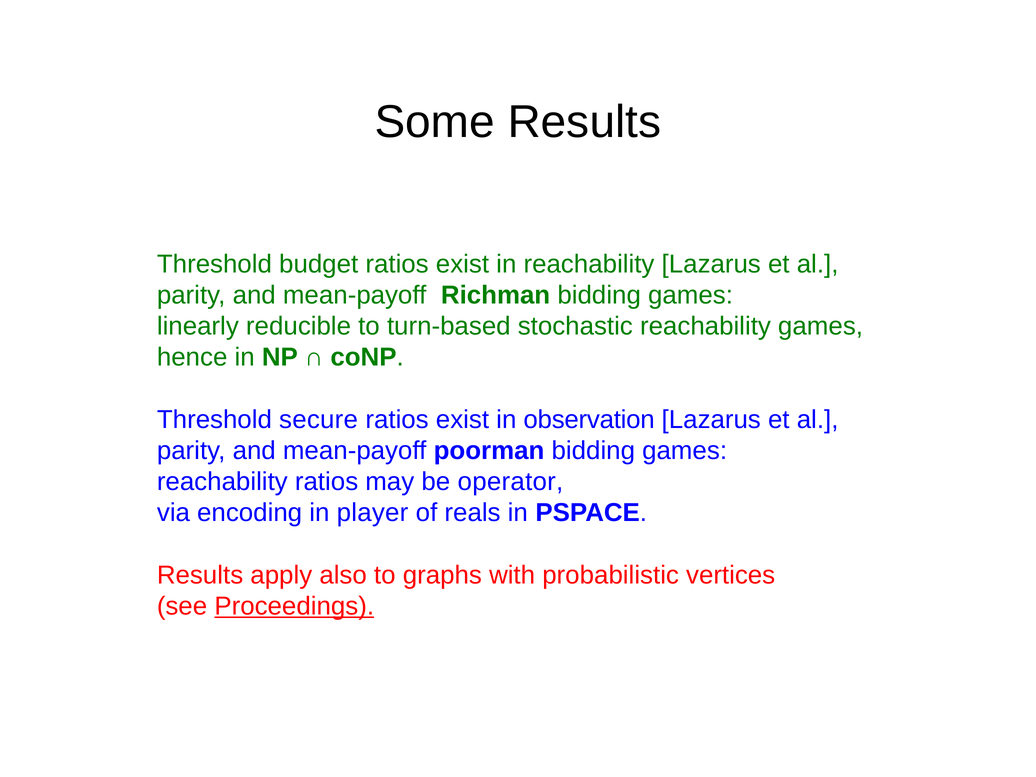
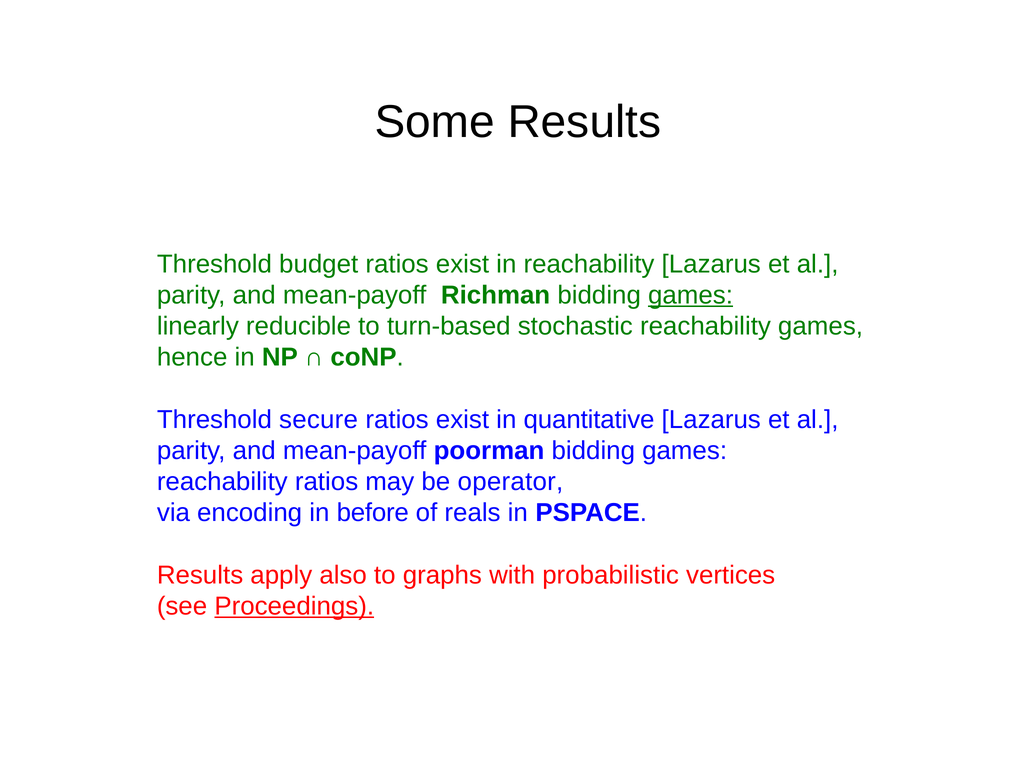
games underline: none -> present (691, 295)
observation: observation -> quantitative (589, 420)
player: player -> before (373, 513)
